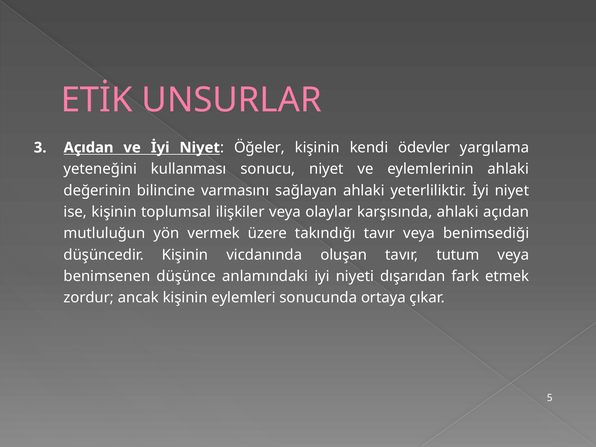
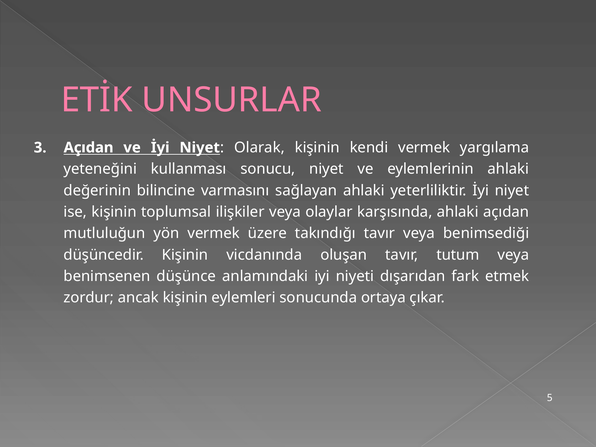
Öğeler: Öğeler -> Olarak (259, 148)
kendi ödevler: ödevler -> vermek (424, 148)
